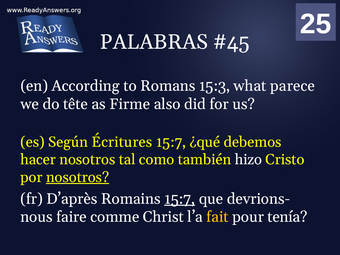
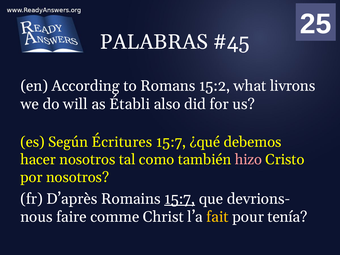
15:3: 15:3 -> 15:2 (215, 86)
parece: parece -> livrons (293, 86)
tête: tête -> will (75, 104)
Firme: Firme -> Établi (130, 104)
hizo colour: white -> pink (248, 160)
nosotros underline: present -> none (78, 177)
